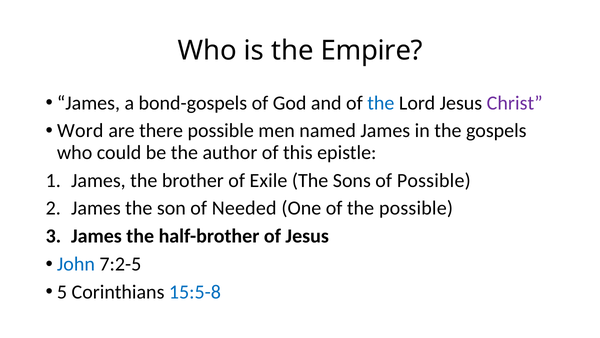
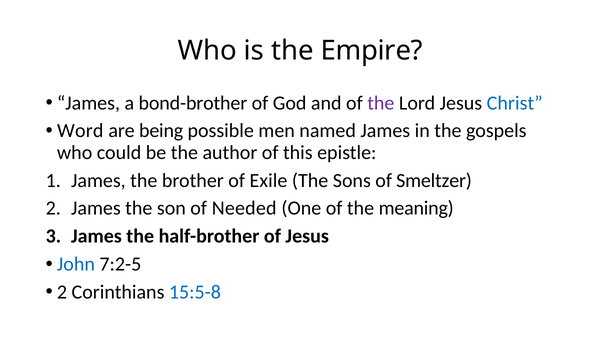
bond-gospels: bond-gospels -> bond-brother (193, 103)
the colour: blue -> purple (381, 103)
Christ colour: purple -> blue (515, 103)
there: there -> being (161, 131)
of Possible: Possible -> Smeltzer (434, 180)
the possible: possible -> meaning (416, 208)
5: 5 -> 2 (62, 292)
